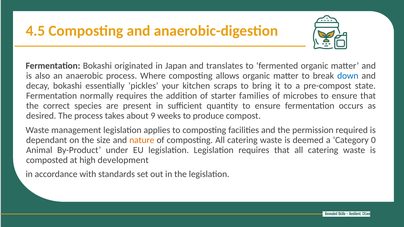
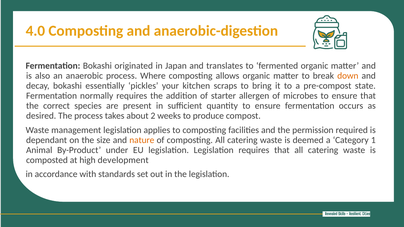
4.5: 4.5 -> 4.0 (35, 31)
down colour: blue -> orange (348, 76)
families: families -> allergen (254, 96)
9: 9 -> 2 (153, 116)
0: 0 -> 1 (373, 140)
